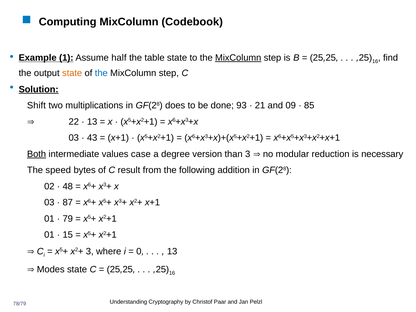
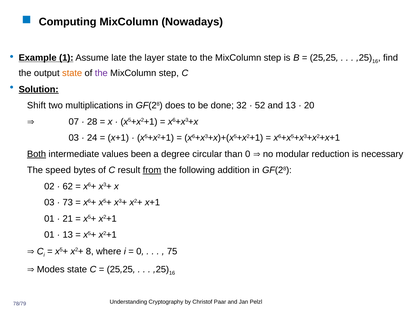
Codebook: Codebook -> Nowadays (192, 22)
half: half -> late (119, 58)
table: table -> layer (155, 58)
MixColumn underline: present -> none (238, 58)
the colour: blue -> purple (101, 73)
93: 93 -> 32 (242, 105)
21: 21 -> 52 (260, 105)
and 09: 09 -> 13 (291, 105)
85: 85 -> 20 (309, 105)
22: 22 -> 07 (74, 122)
13: 13 -> 28 (92, 122)
43: 43 -> 24 (92, 138)
case: case -> been (141, 154)
version: version -> circular (207, 154)
than 3: 3 -> 0 (248, 154)
from underline: none -> present (152, 170)
48: 48 -> 62 (68, 186)
87: 87 -> 73 (68, 202)
79: 79 -> 21 (68, 219)
15: 15 -> 13 (68, 235)
x2+ 3: 3 -> 8 (90, 251)
13: 13 -> 75 (172, 251)
